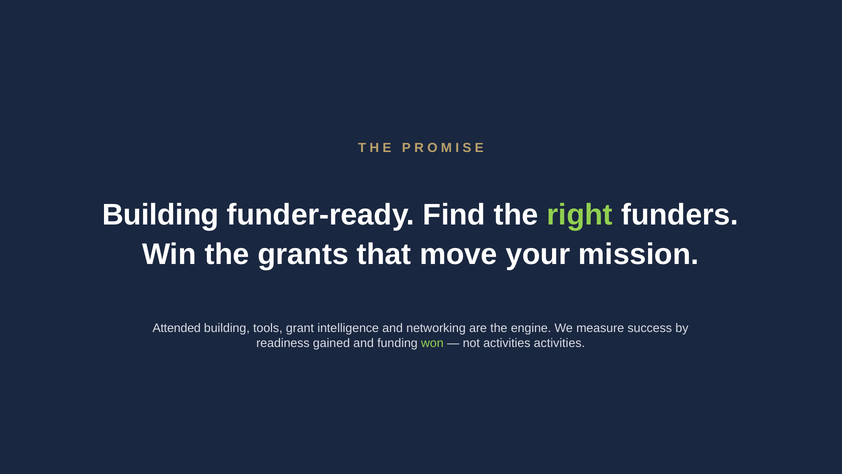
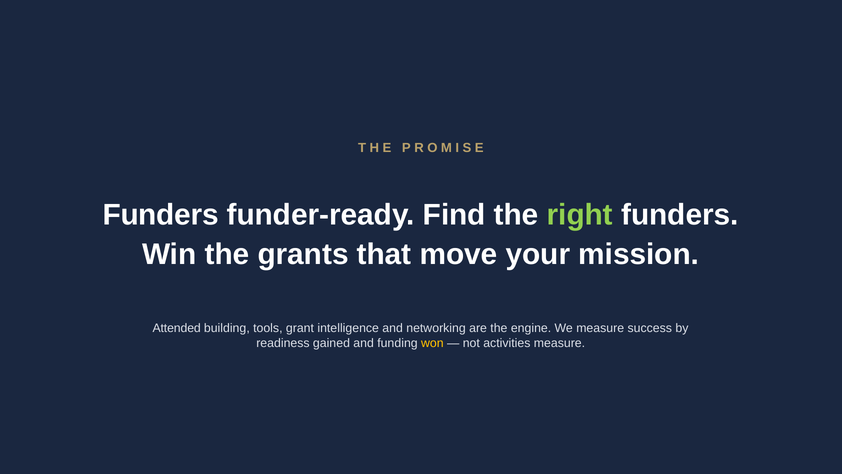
Building: Building -> Funders (161, 215)
won colour: light green -> yellow (432, 343)
activities activities: activities -> measure (559, 343)
